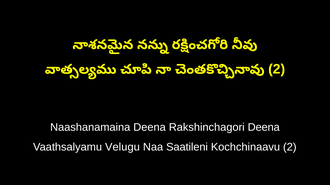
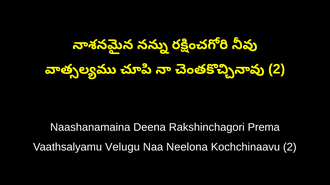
Rakshinchagori Deena: Deena -> Prema (264, 128)
Saatileni: Saatileni -> Neelona (187, 148)
